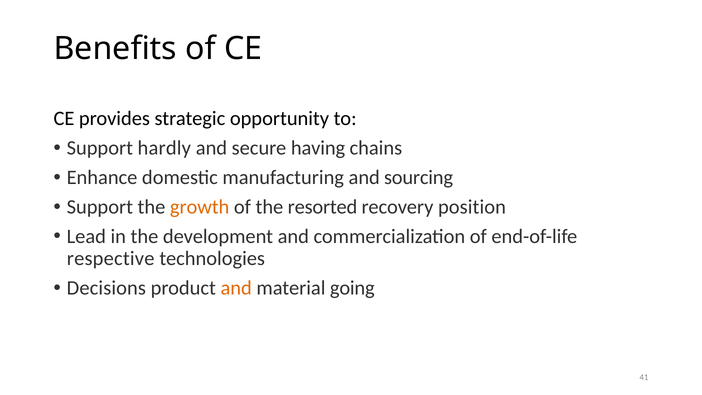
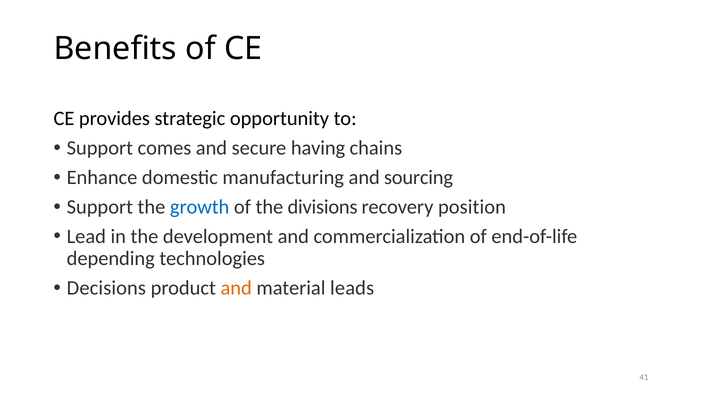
hardly: hardly -> comes (164, 148)
growth colour: orange -> blue (200, 207)
resorted: resorted -> divisions (323, 207)
respective: respective -> depending (111, 259)
going: going -> leads (352, 288)
